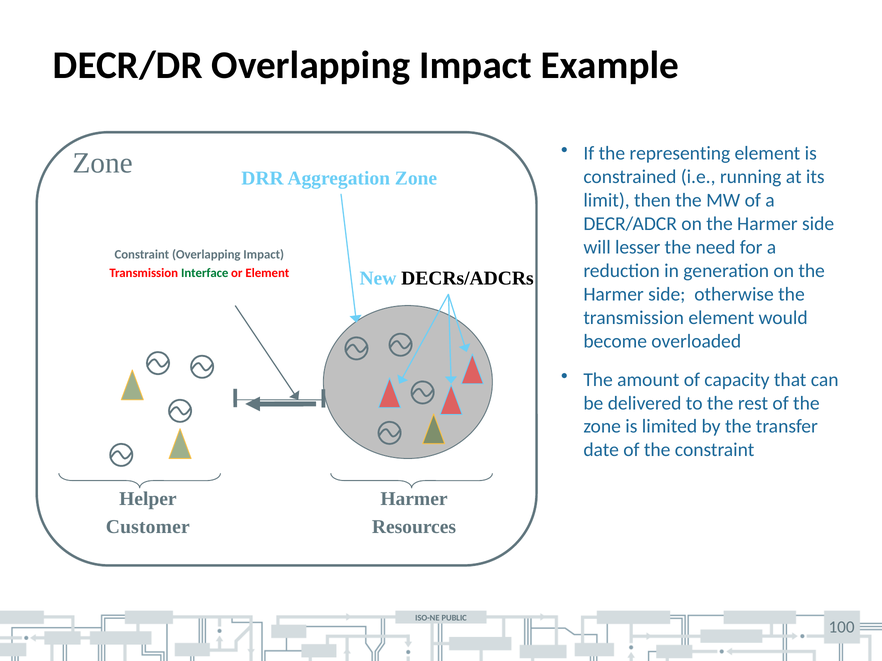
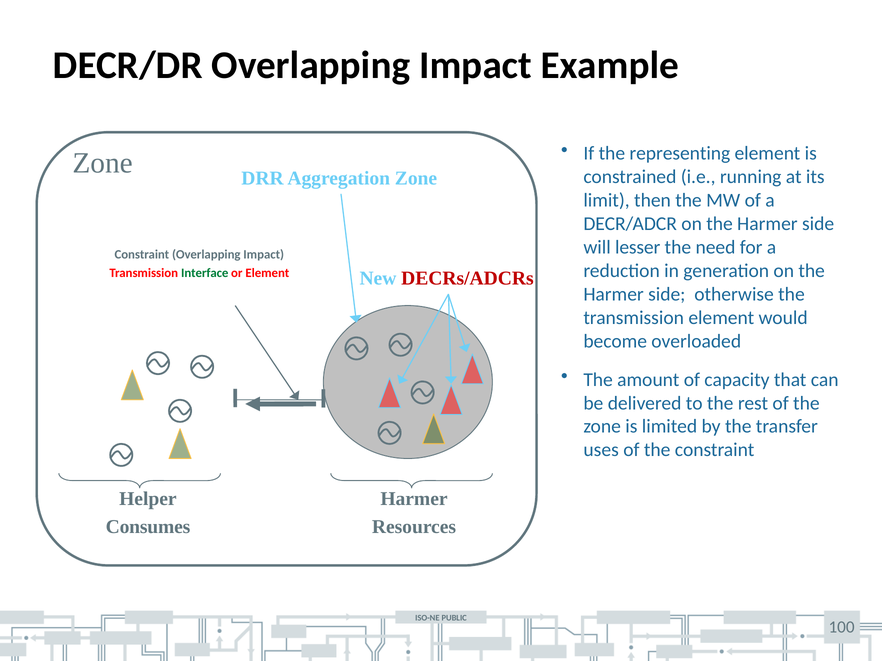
DECRs/ADCRs colour: black -> red (467, 279)
date: date -> uses (601, 450)
Customer: Customer -> Consumes (148, 527)
